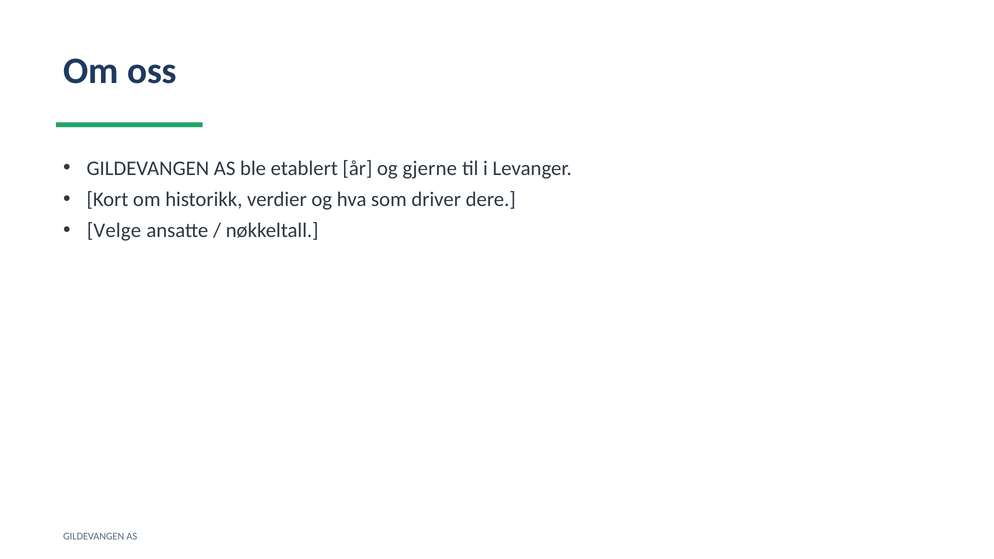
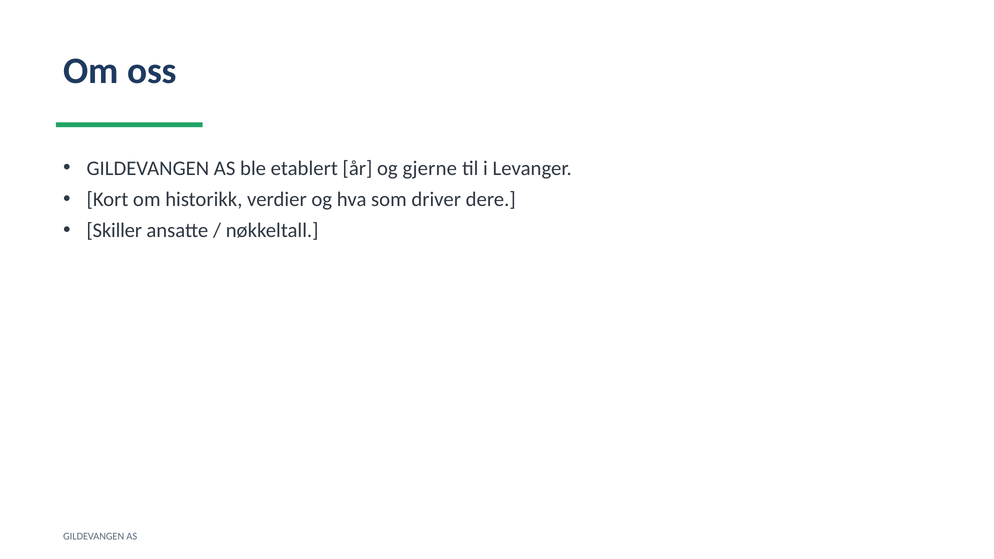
Velge: Velge -> Skiller (114, 231)
